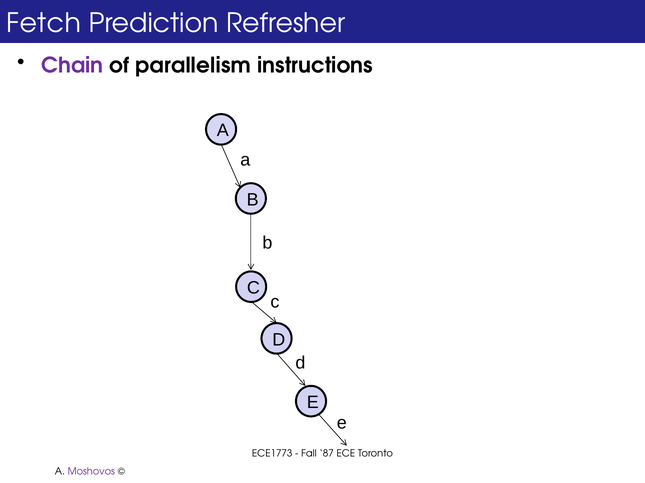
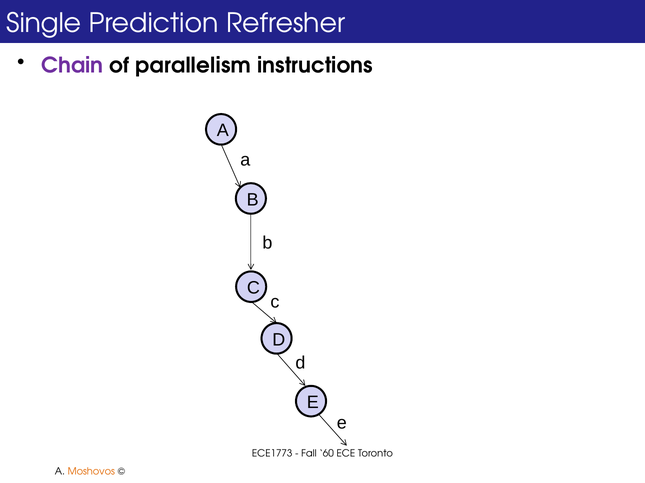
Fetch: Fetch -> Single (44, 23)
87: 87 -> 60 (327, 454)
Moshovos colour: purple -> orange (91, 472)
